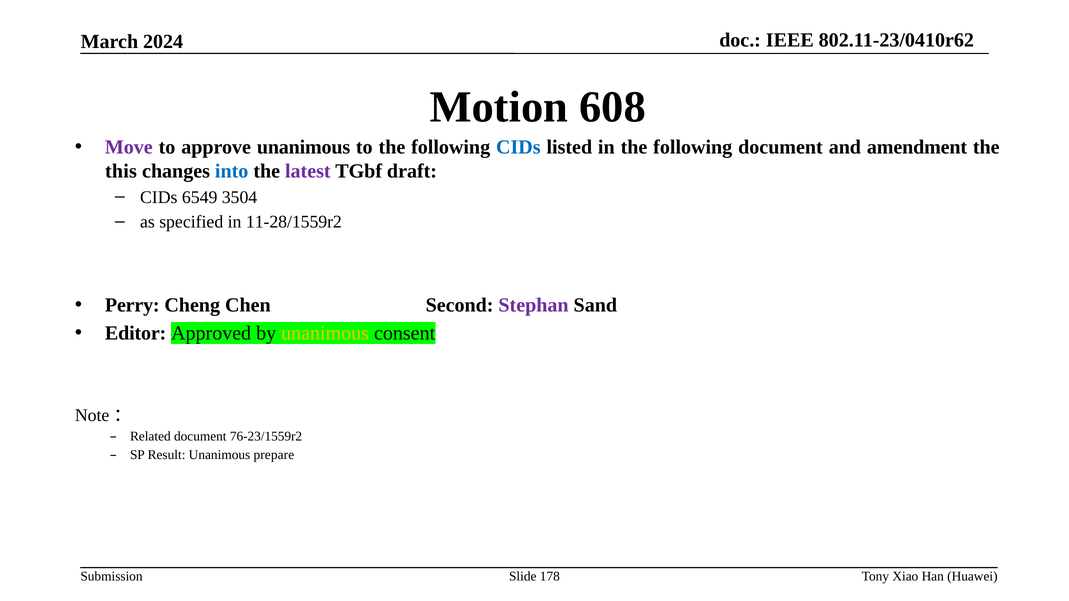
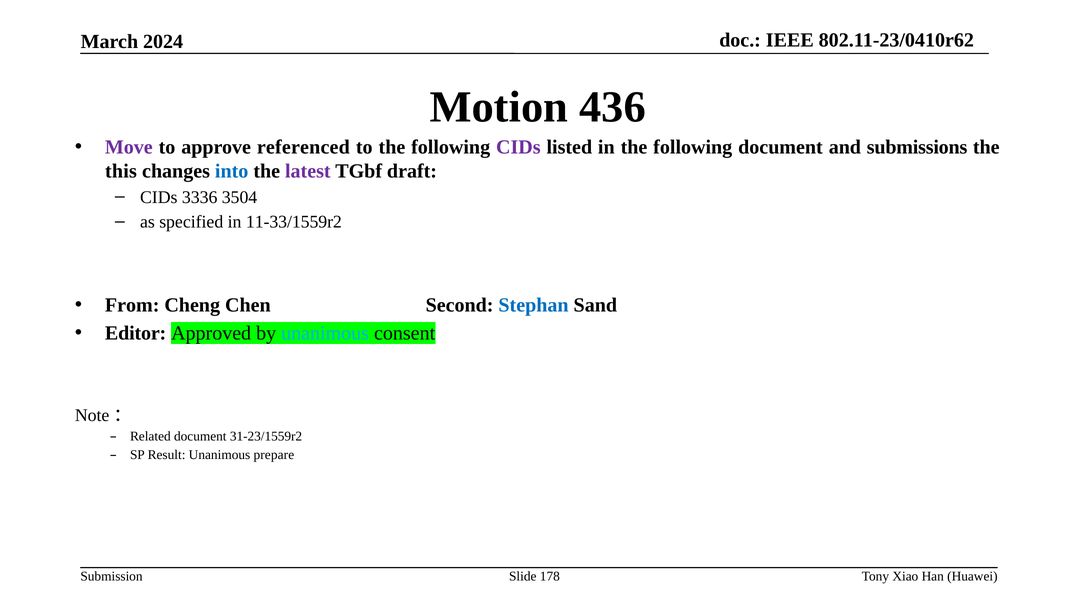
608: 608 -> 436 (612, 107)
approve unanimous: unanimous -> referenced (303, 147)
CIDs colour: blue -> purple (518, 147)
amendment: amendment -> submissions (917, 147)
6549: 6549 -> 3336 (200, 197)
11-28/1559r2: 11-28/1559r2 -> 11-33/1559r2 (294, 222)
Perry: Perry -> From (132, 305)
Stephan colour: purple -> blue (534, 305)
unanimous colour: yellow -> light blue (325, 333)
76-23/1559r2: 76-23/1559r2 -> 31-23/1559r2 (266, 437)
